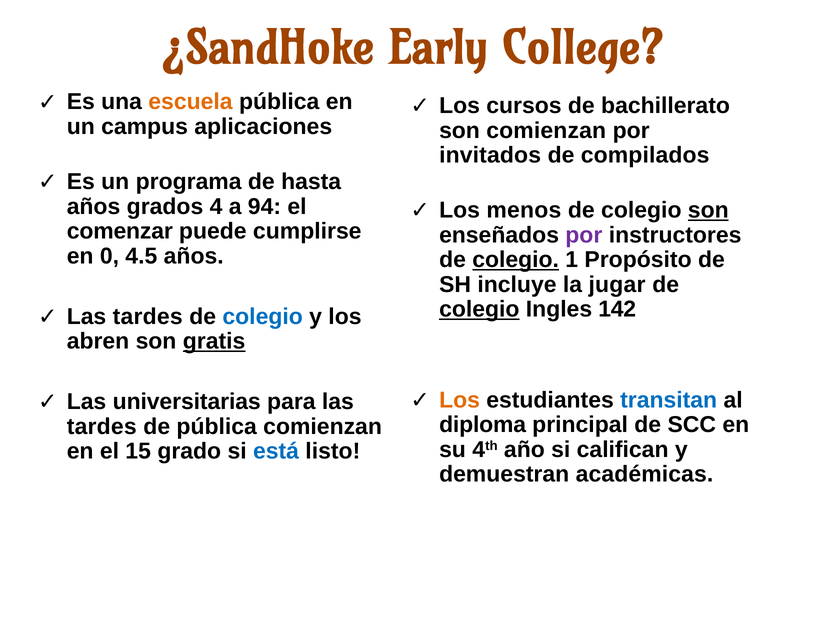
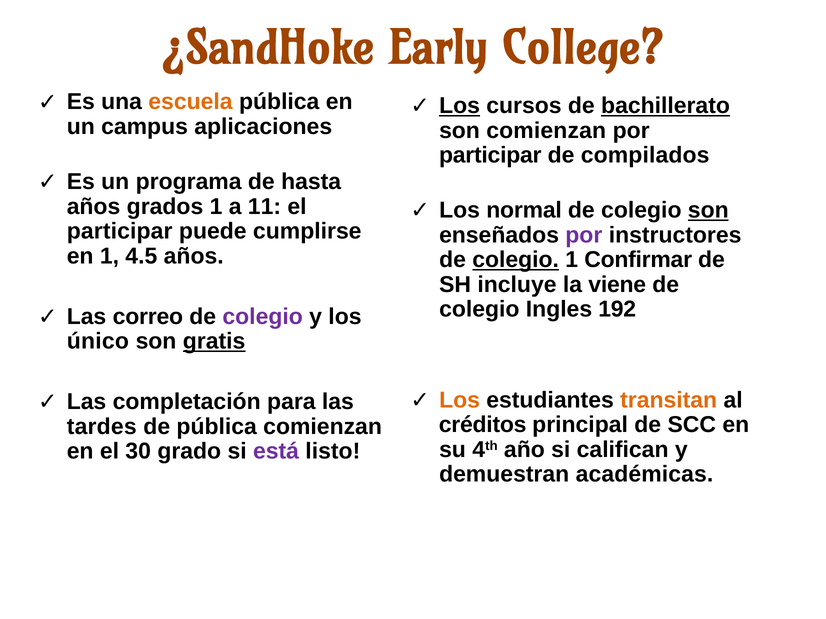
Los underline: none -> present (460, 106)
bachillerato underline: none -> present (666, 106)
invitados: invitados -> participar (490, 155)
grados 4: 4 -> 1 (216, 207)
94: 94 -> 11 (264, 207)
menos: menos -> normal (524, 211)
comenzar: comenzar -> participar (120, 231)
en 0: 0 -> 1 (109, 256)
Propósito: Propósito -> Confirmar (638, 260)
jugar: jugar -> viene (617, 285)
colegio underline: present -> none (479, 310)
142: 142 -> 192 (617, 310)
tardes: tardes -> correo (148, 317)
colegio colour: blue -> purple (263, 317)
abren: abren -> único (98, 341)
transitan colour: blue -> orange (669, 400)
universitarias: universitarias -> completación (187, 402)
diploma: diploma -> créditos (483, 425)
15: 15 -> 30 (138, 452)
está colour: blue -> purple (276, 452)
